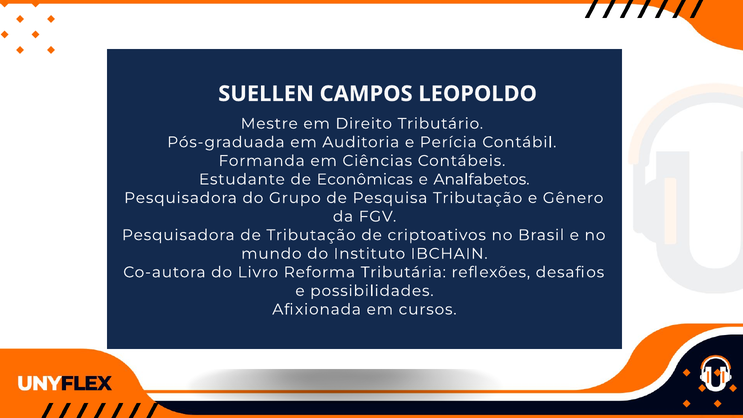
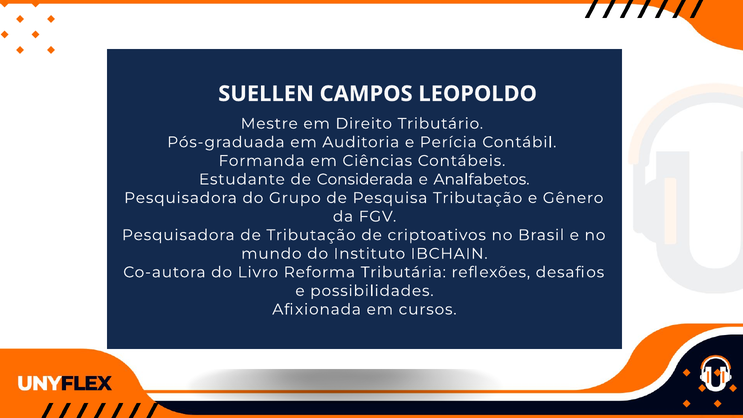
Econômicas: Econômicas -> Considerada (365, 179)
